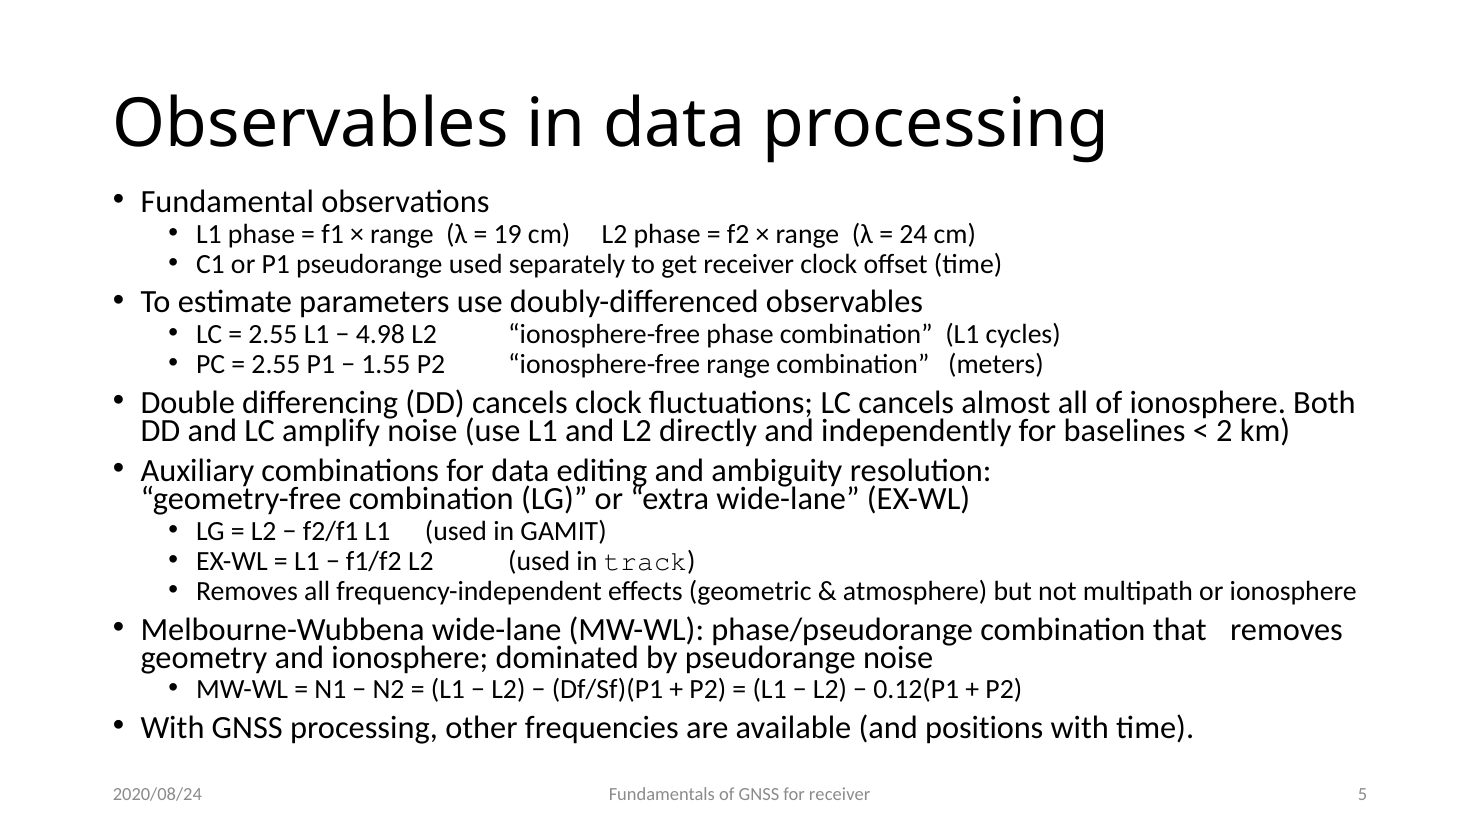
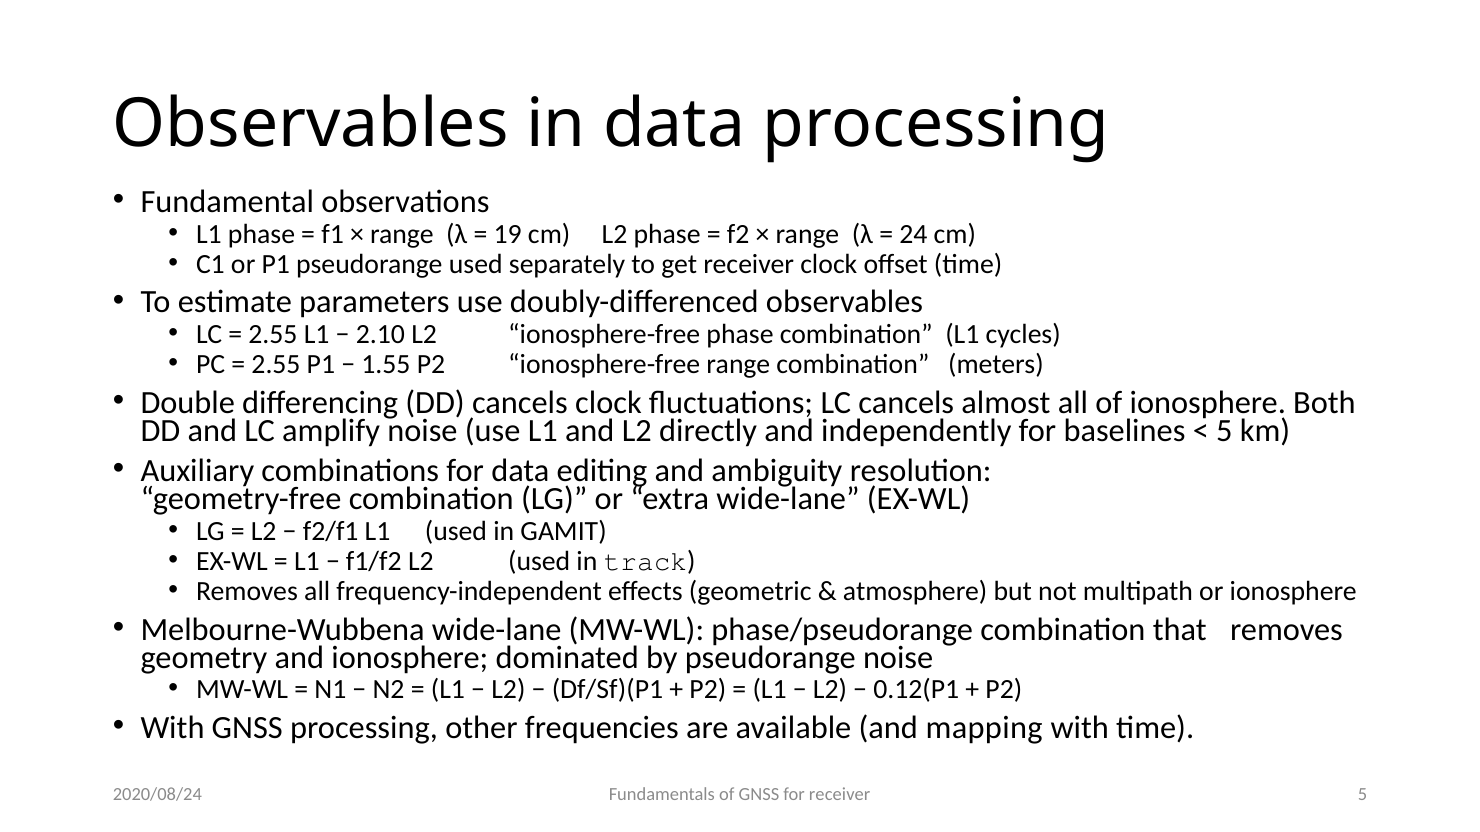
4.98: 4.98 -> 2.10 (380, 335)
2: 2 -> 5 (1224, 431)
positions: positions -> mapping (984, 728)
